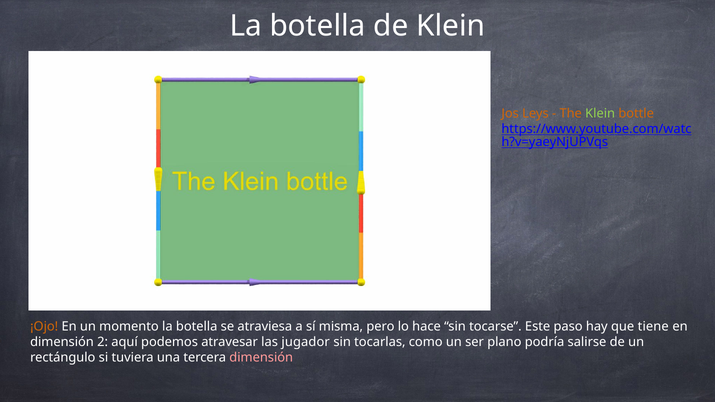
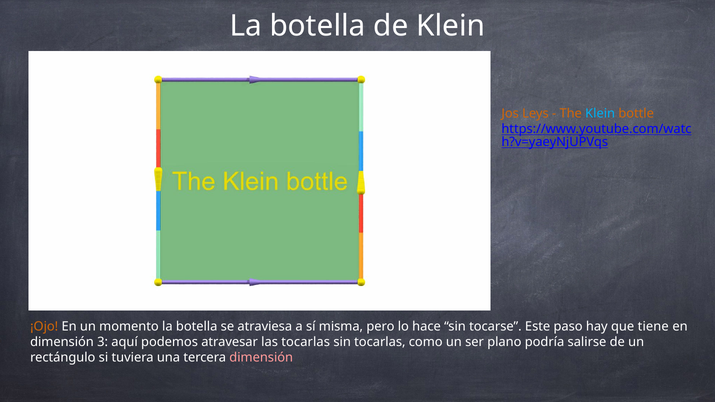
Klein colour: light green -> light blue (600, 114)
2: 2 -> 3 (103, 342)
las jugador: jugador -> tocarlas (306, 342)
